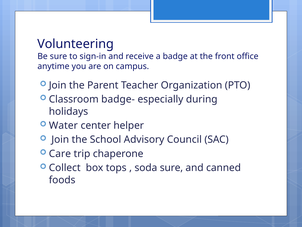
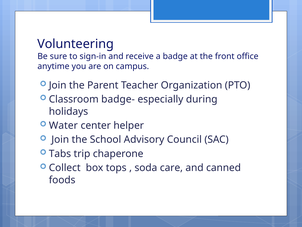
Care: Care -> Tabs (60, 153)
soda sure: sure -> care (171, 168)
